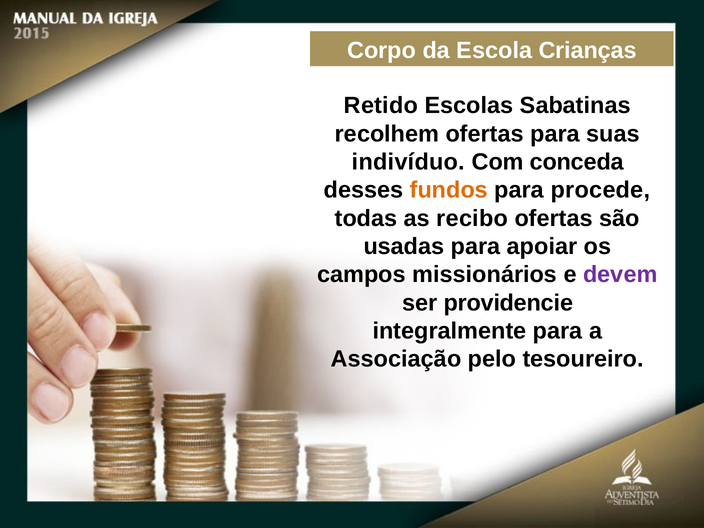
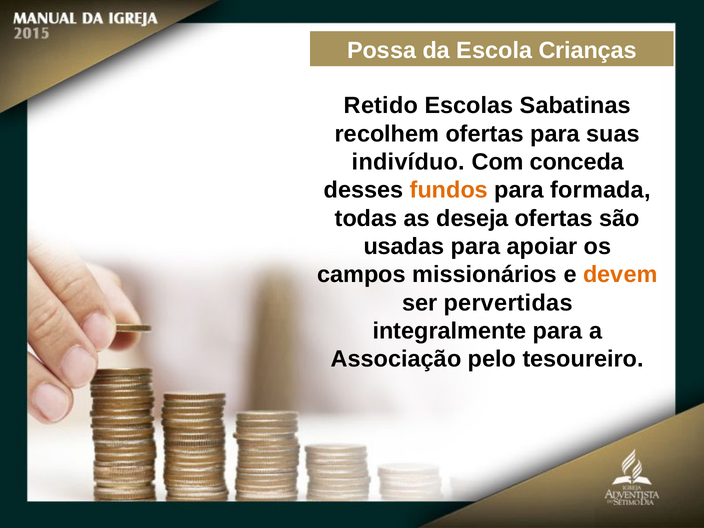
Corpo: Corpo -> Possa (382, 50)
procede: procede -> formada (601, 190)
recibo: recibo -> deseja (472, 218)
devem colour: purple -> orange (620, 275)
providencie: providencie -> pervertidas (508, 303)
